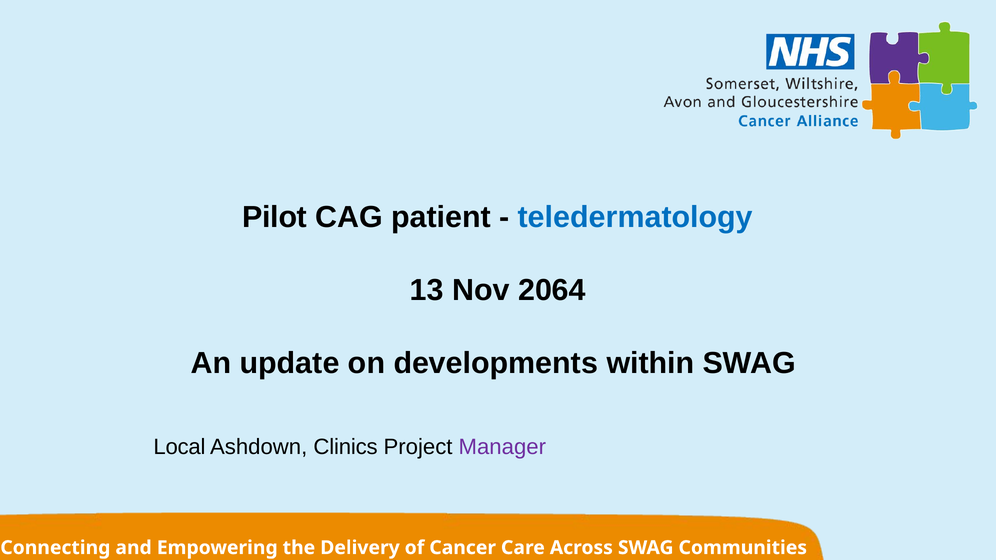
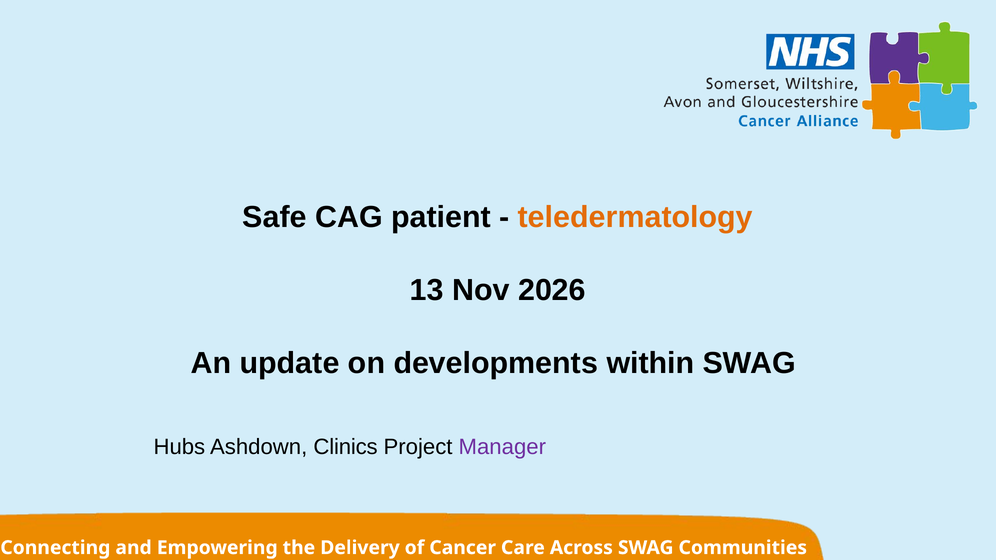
Pilot: Pilot -> Safe (275, 217)
teledermatology colour: blue -> orange (635, 217)
2064: 2064 -> 2026 (552, 290)
Local: Local -> Hubs (179, 447)
